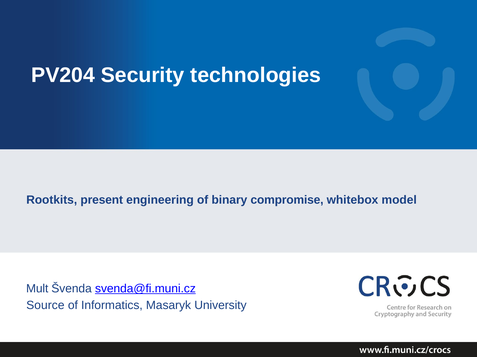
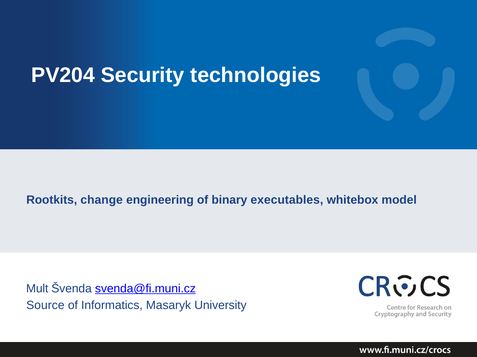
present: present -> change (102, 200)
compromise: compromise -> executables (287, 200)
